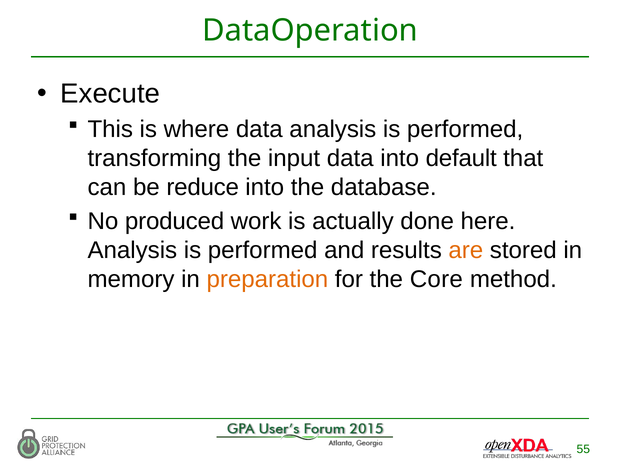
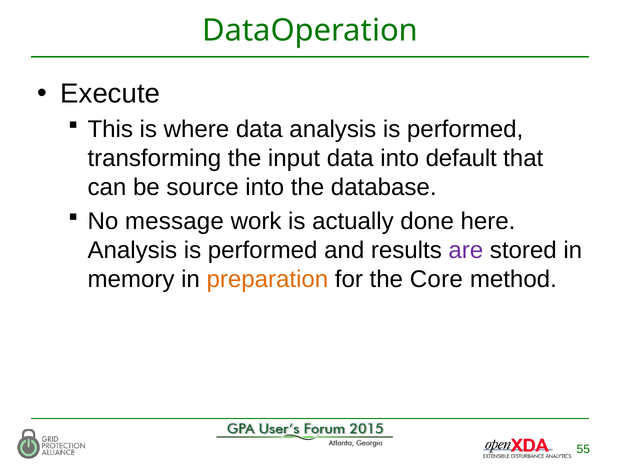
reduce: reduce -> source (203, 187)
produced: produced -> message (174, 221)
are colour: orange -> purple (466, 250)
